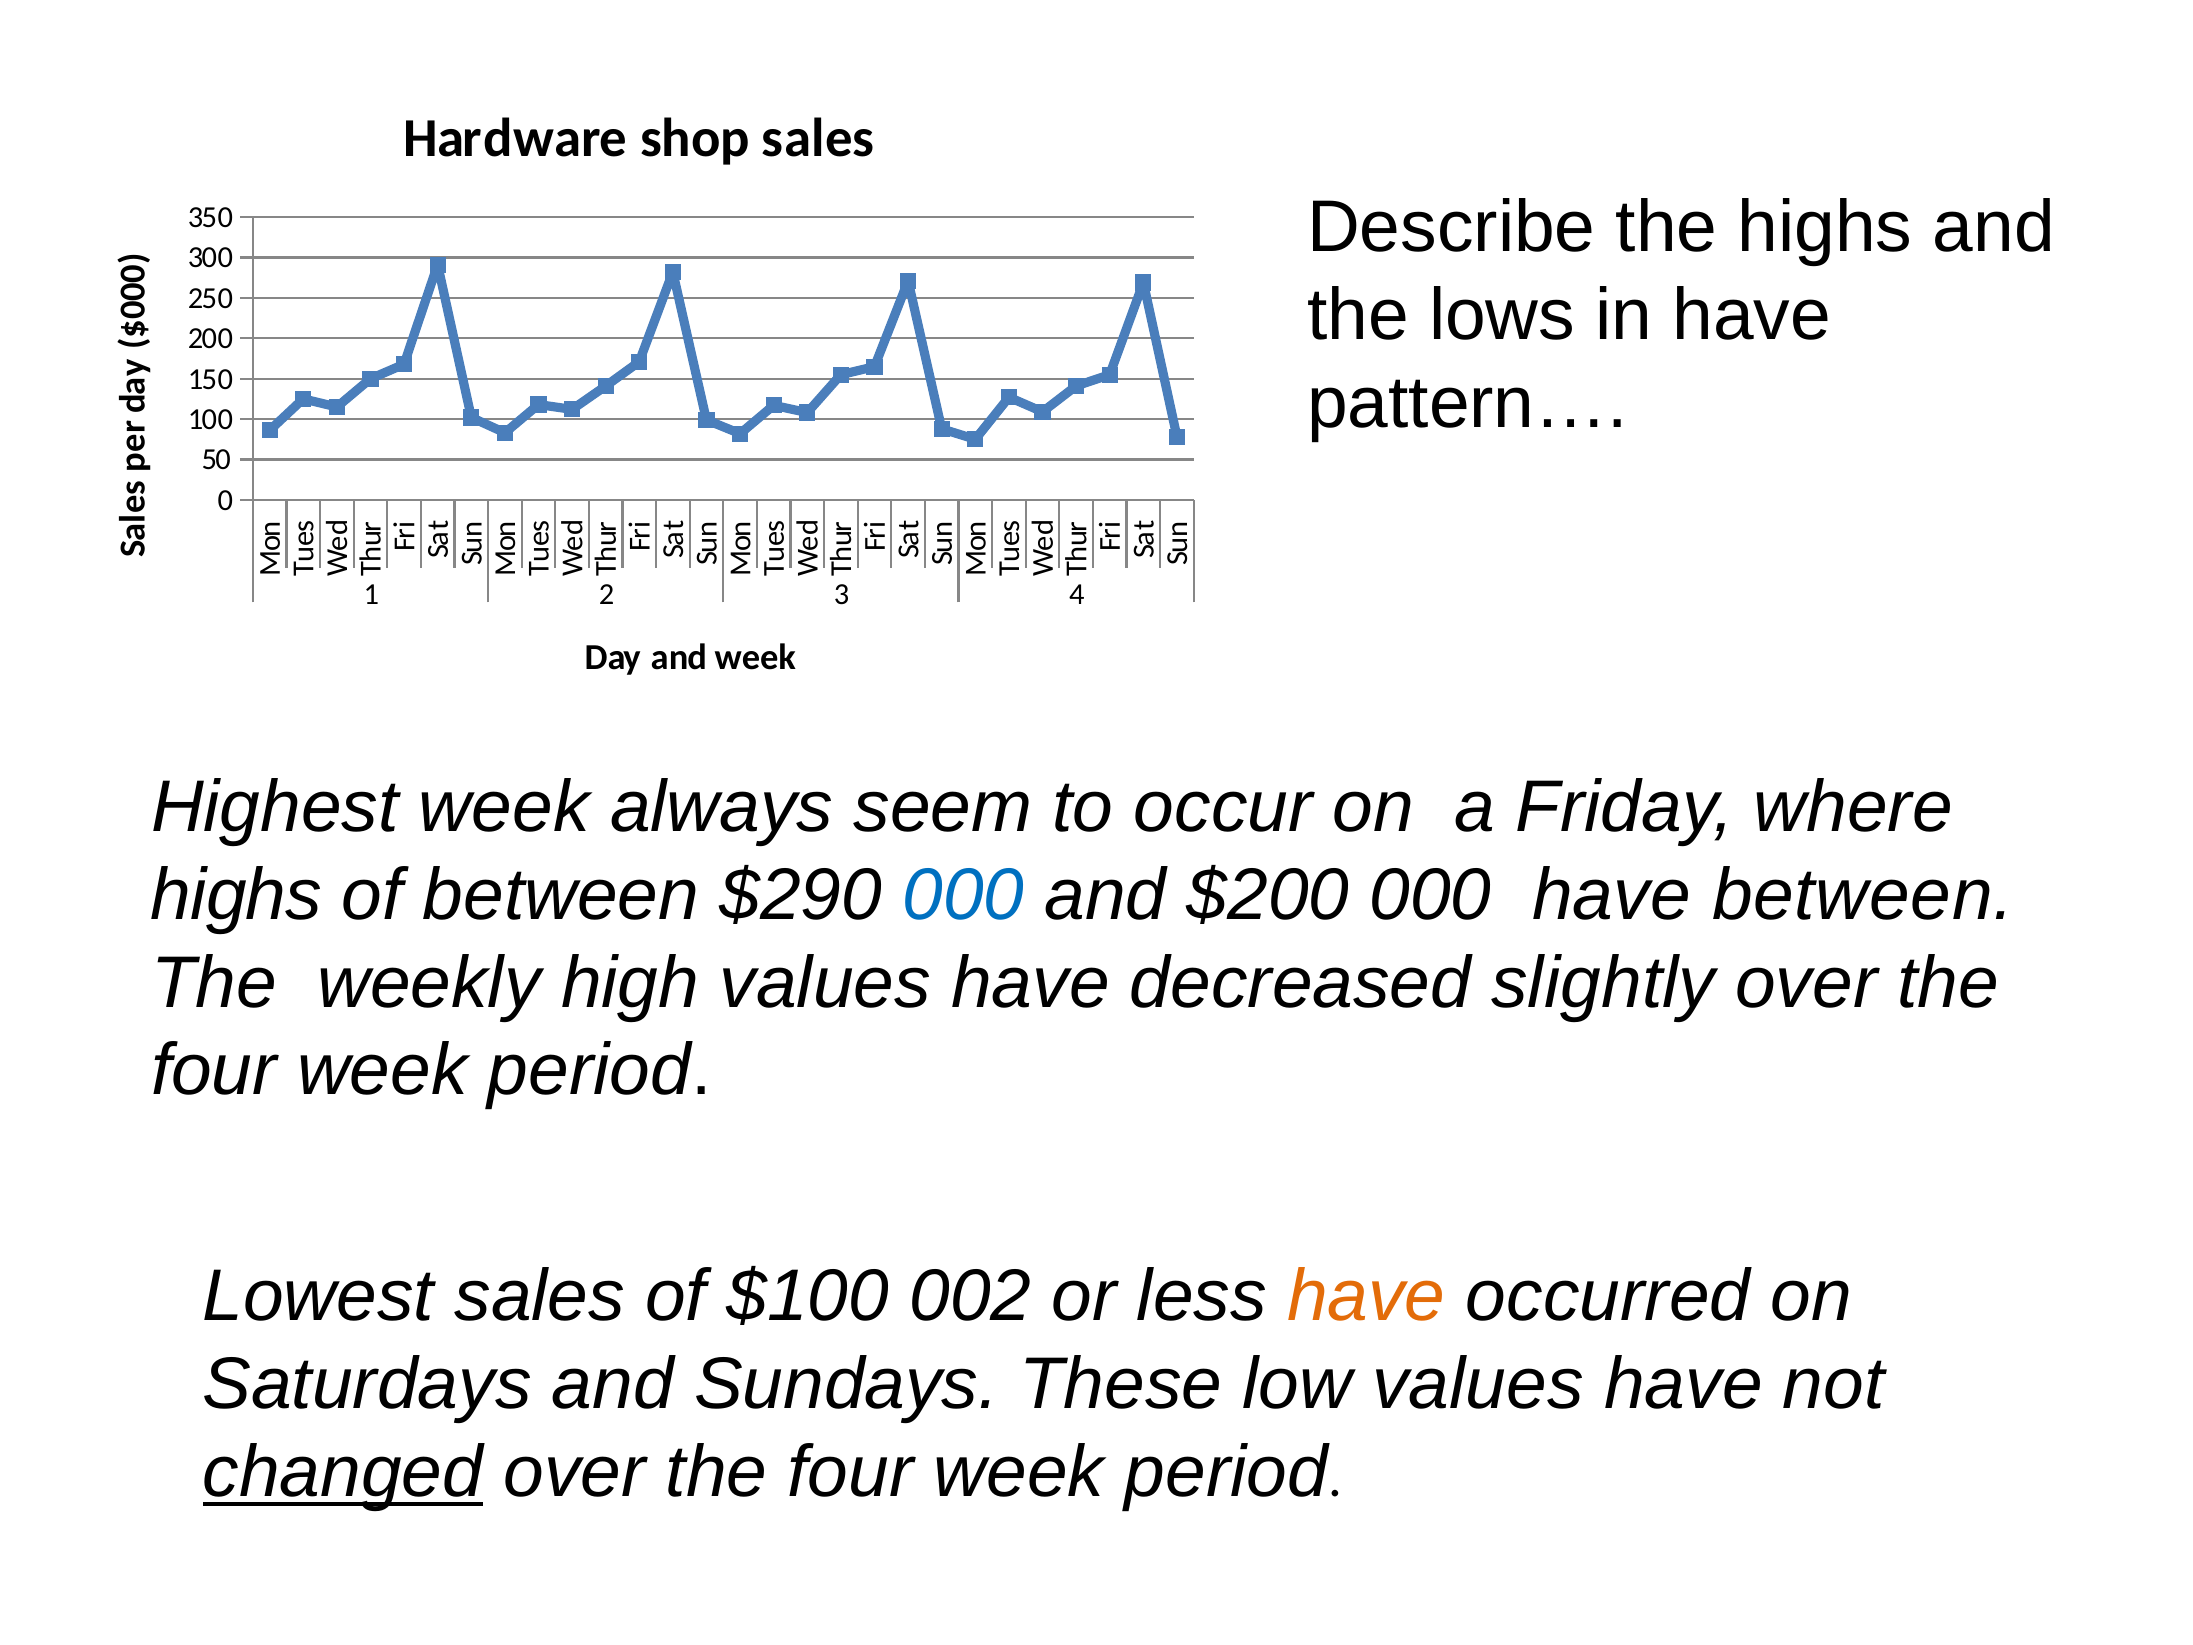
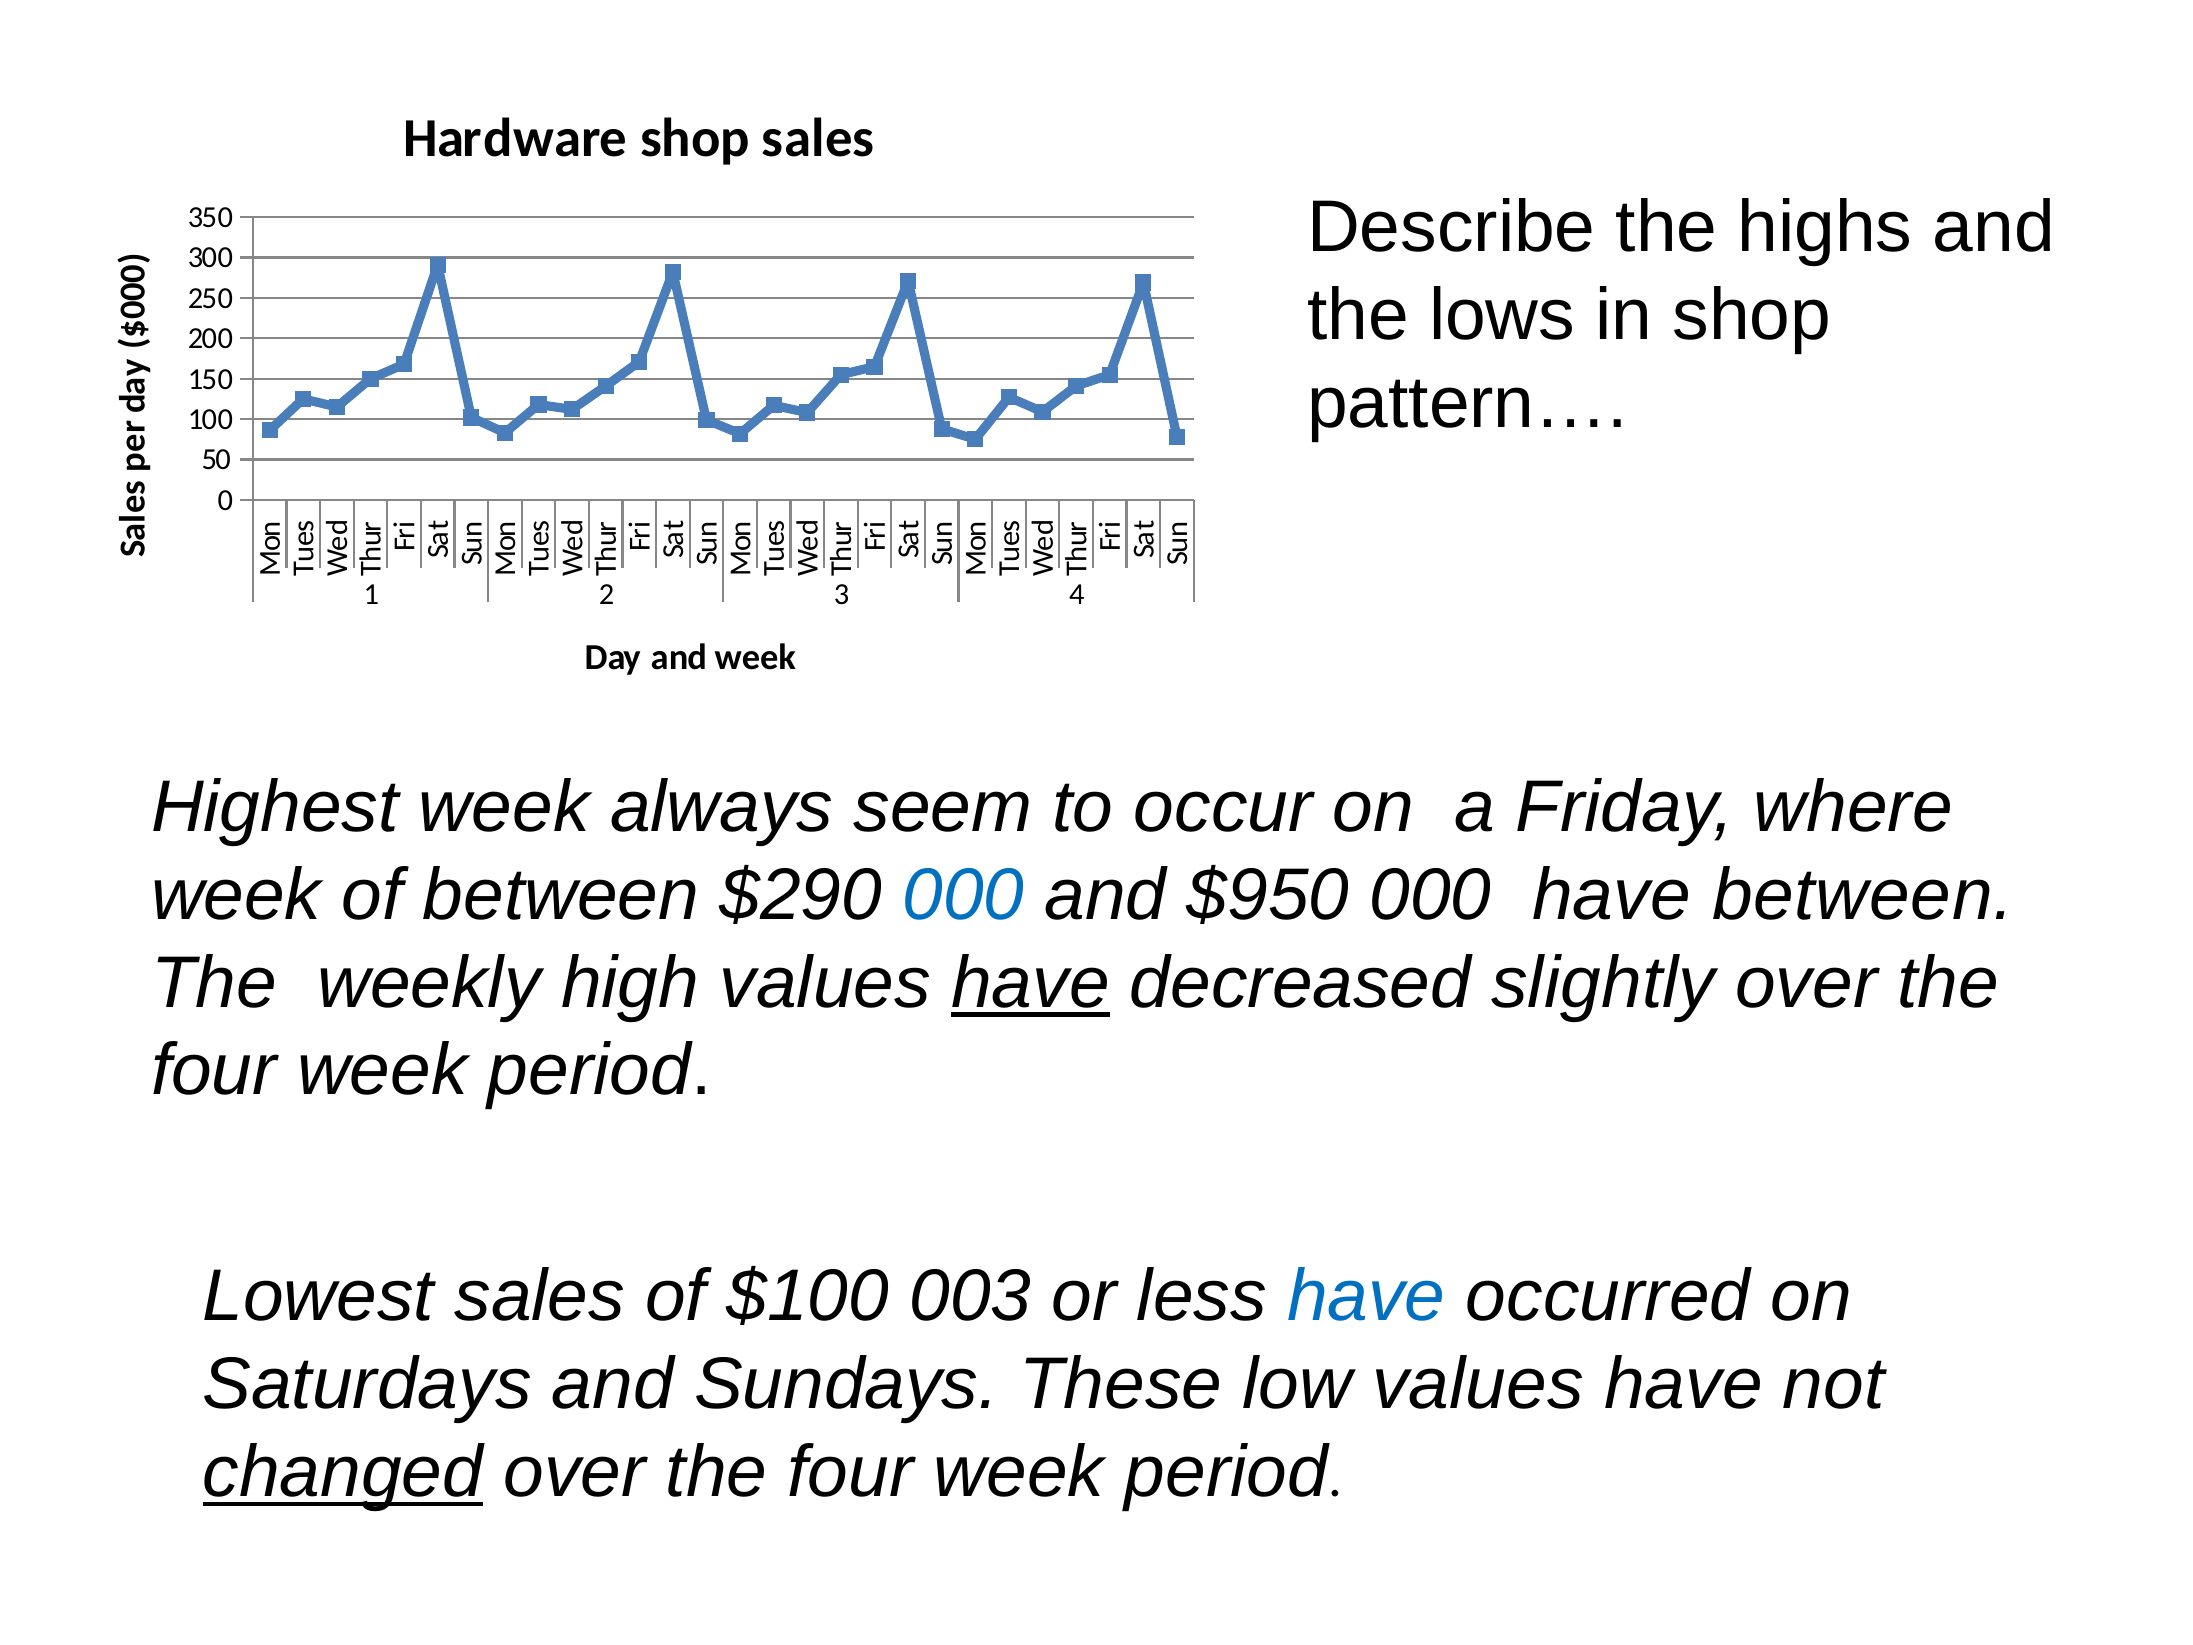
in have: have -> shop (1752, 315)
highs: highs -> week (236, 895)
$200: $200 -> $950 (1268, 895)
have underline: none -> present (1030, 983)
002: 002 -> 003 (970, 1297)
have colour: orange -> blue (1366, 1297)
